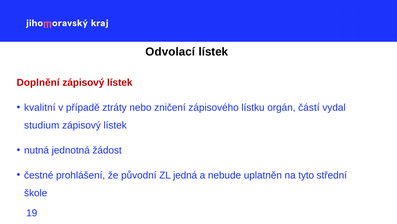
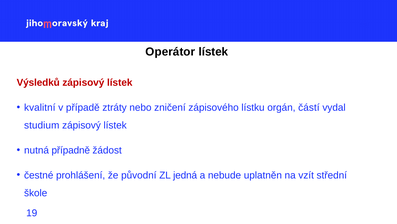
Odvolací: Odvolací -> Operátor (170, 52)
Doplnění: Doplnění -> Výsledků (38, 82)
jednotná: jednotná -> případně (71, 150)
tyto: tyto -> vzít (306, 175)
